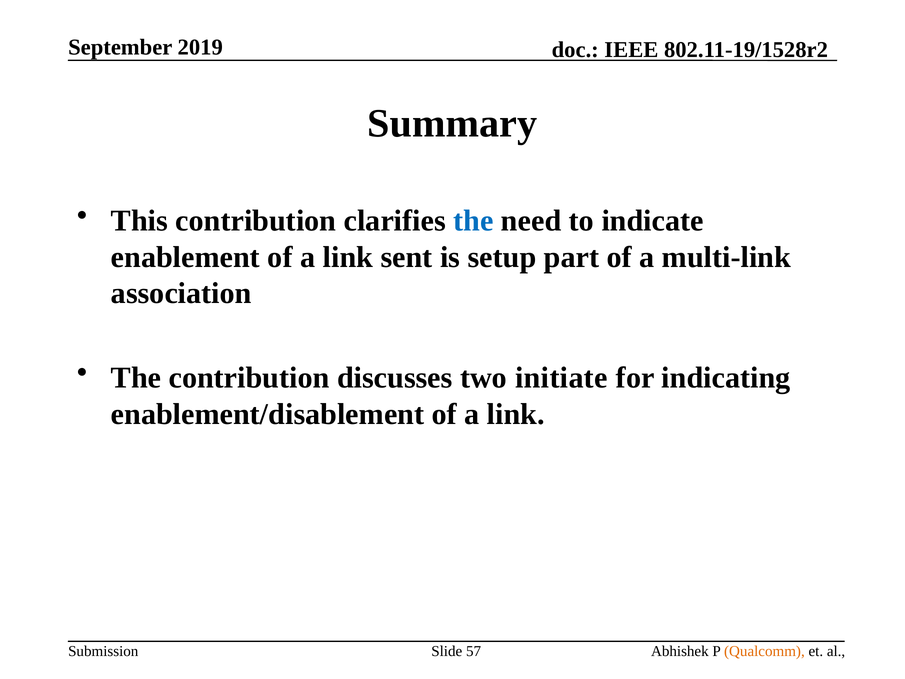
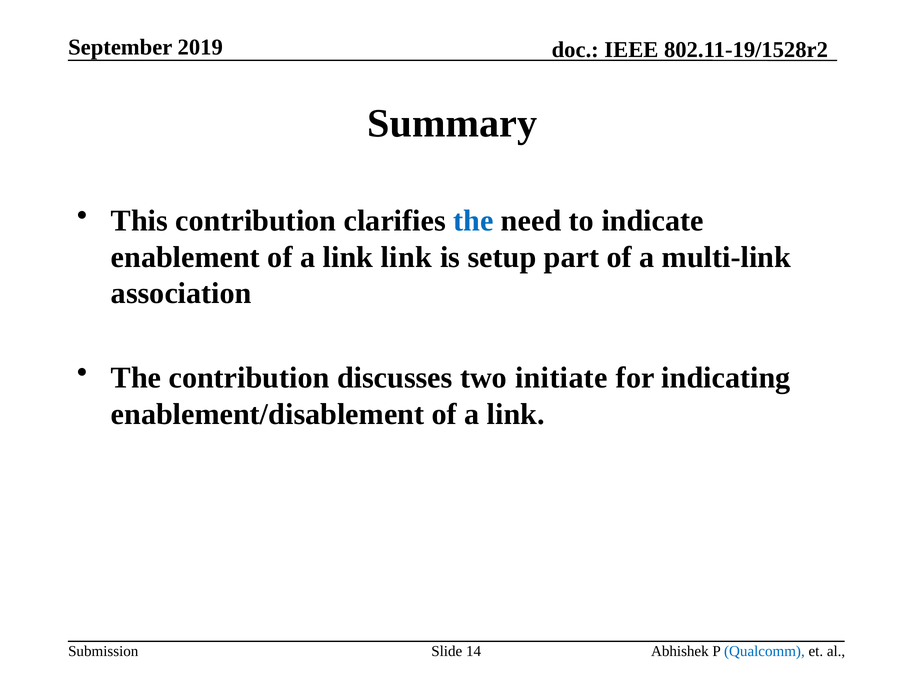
link sent: sent -> link (406, 257)
57: 57 -> 14 (474, 651)
Qualcomm colour: orange -> blue (764, 651)
